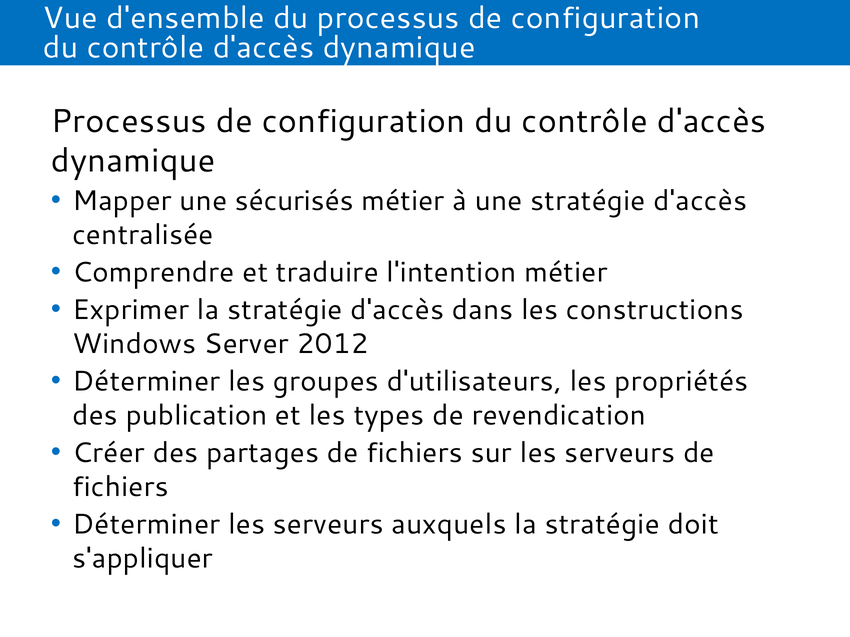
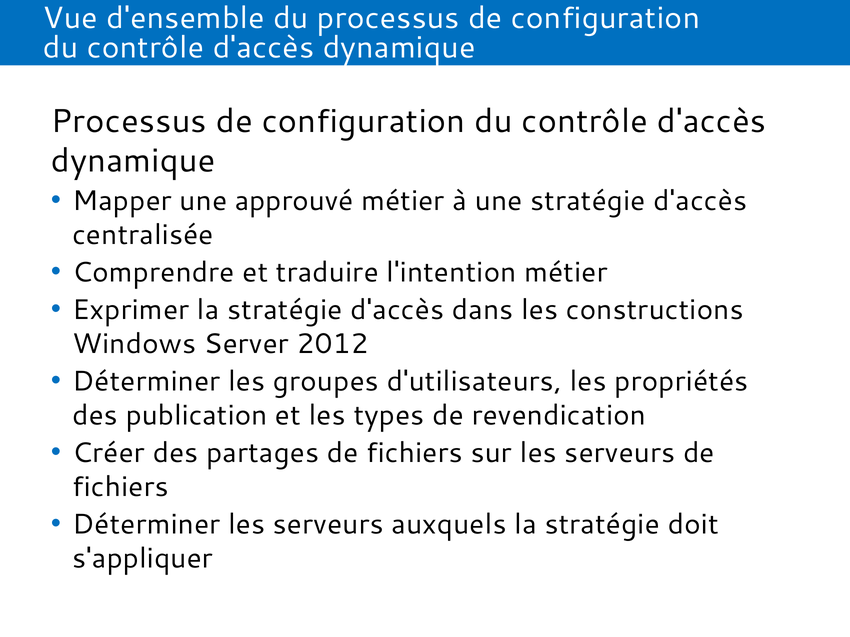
sécurisés: sécurisés -> approuvé (294, 201)
